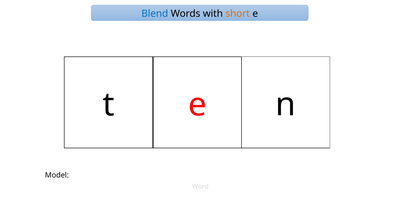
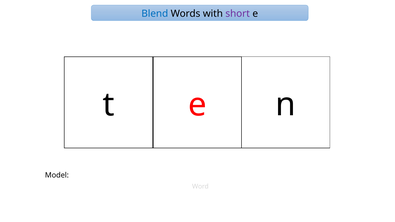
short colour: orange -> purple (238, 14)
